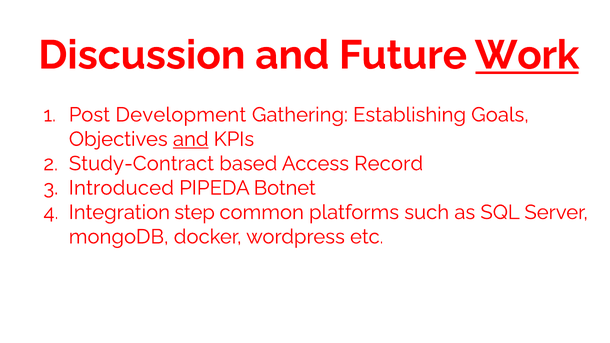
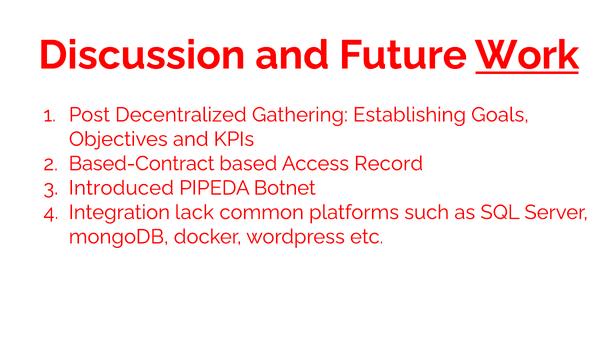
Development: Development -> Decentralized (181, 115)
and underline: present -> none (191, 139)
Study-Contract: Study-Contract -> Based-Contract (142, 164)
step: step -> lack (194, 212)
